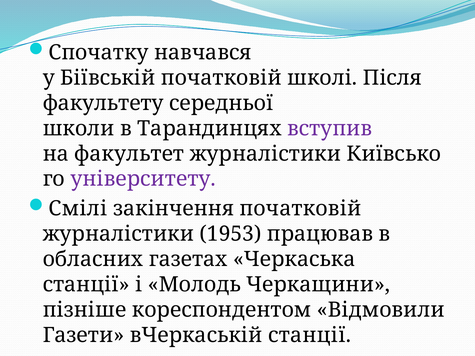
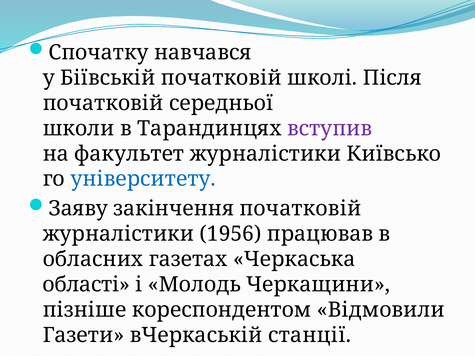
факультету: факультету -> початковій (103, 103)
університету colour: purple -> blue (143, 179)
Смілі: Смілі -> Заяву (78, 209)
1953: 1953 -> 1956 (230, 234)
станції: станції -> області (86, 285)
